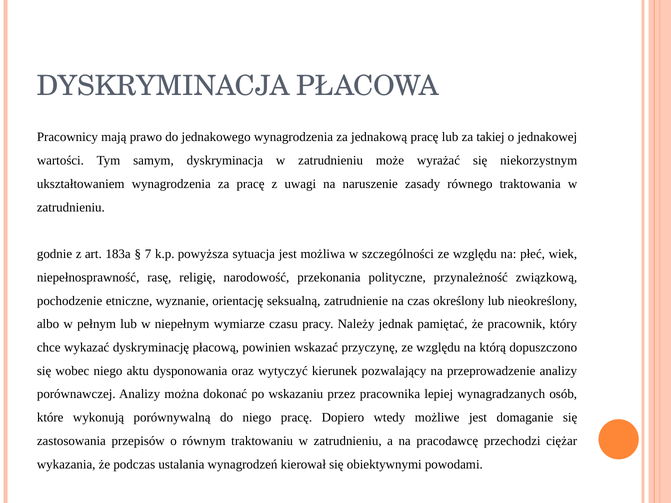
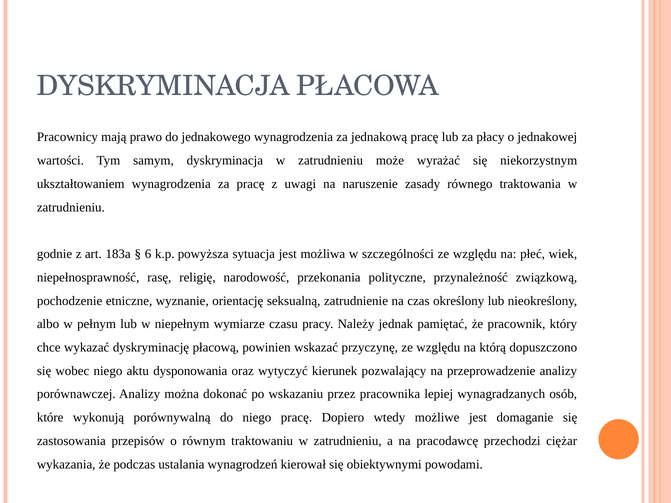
takiej: takiej -> płacy (490, 137)
7: 7 -> 6 (148, 254)
